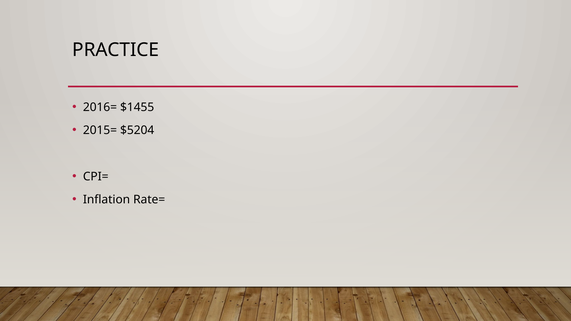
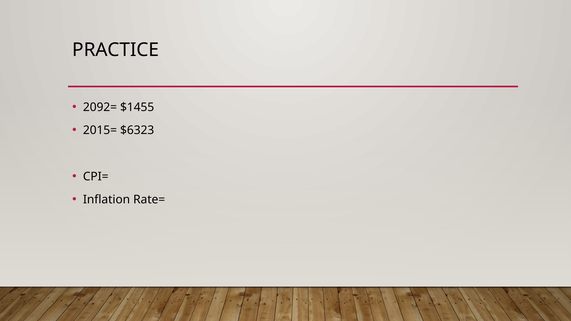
2016=: 2016= -> 2092= (100, 107)
$5204: $5204 -> $6323 (137, 130)
